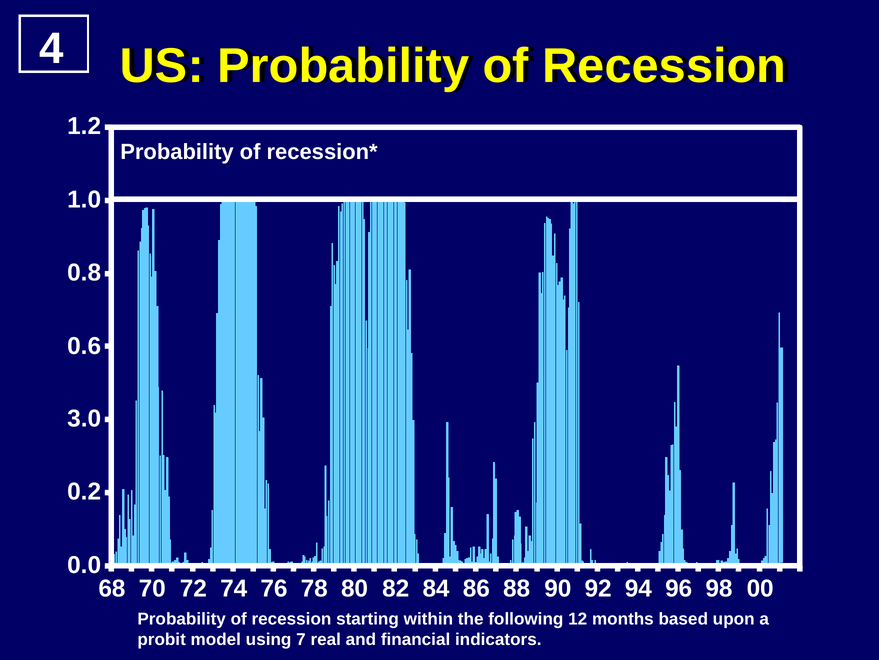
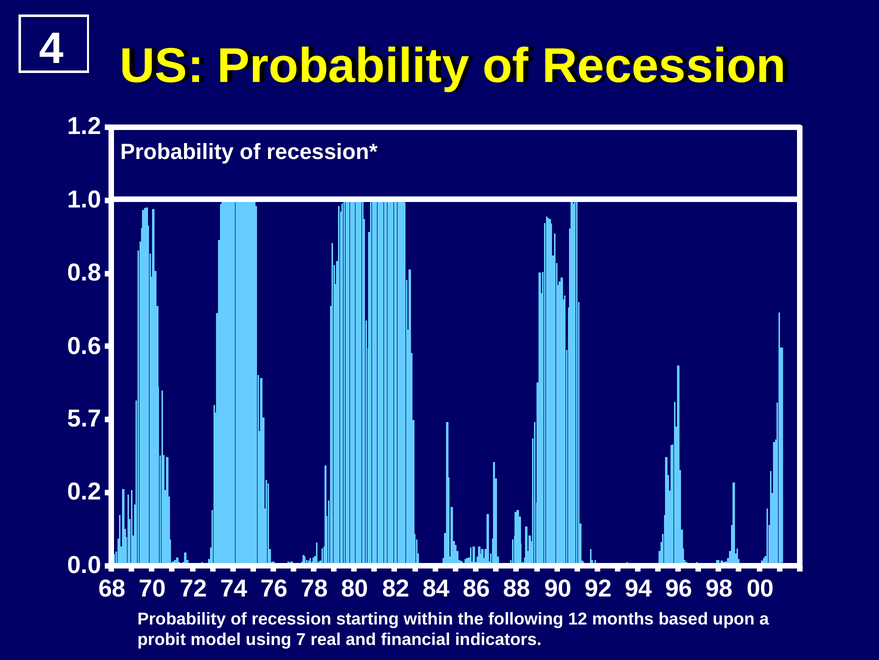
3.0: 3.0 -> 5.7 (84, 418)
